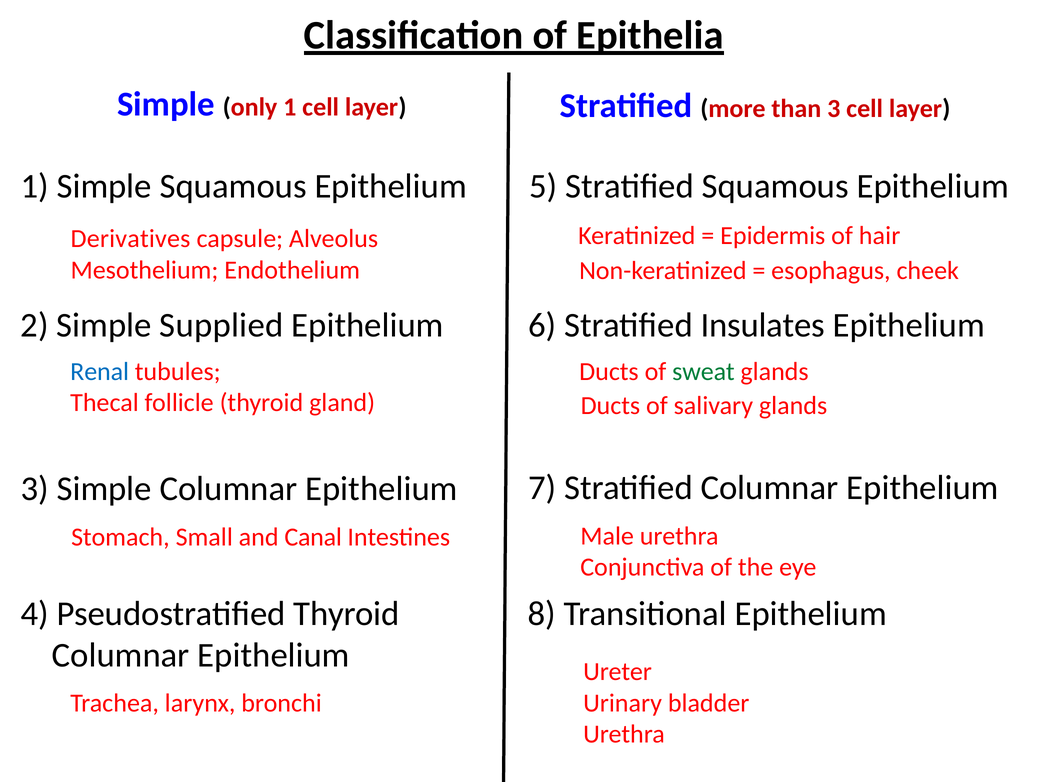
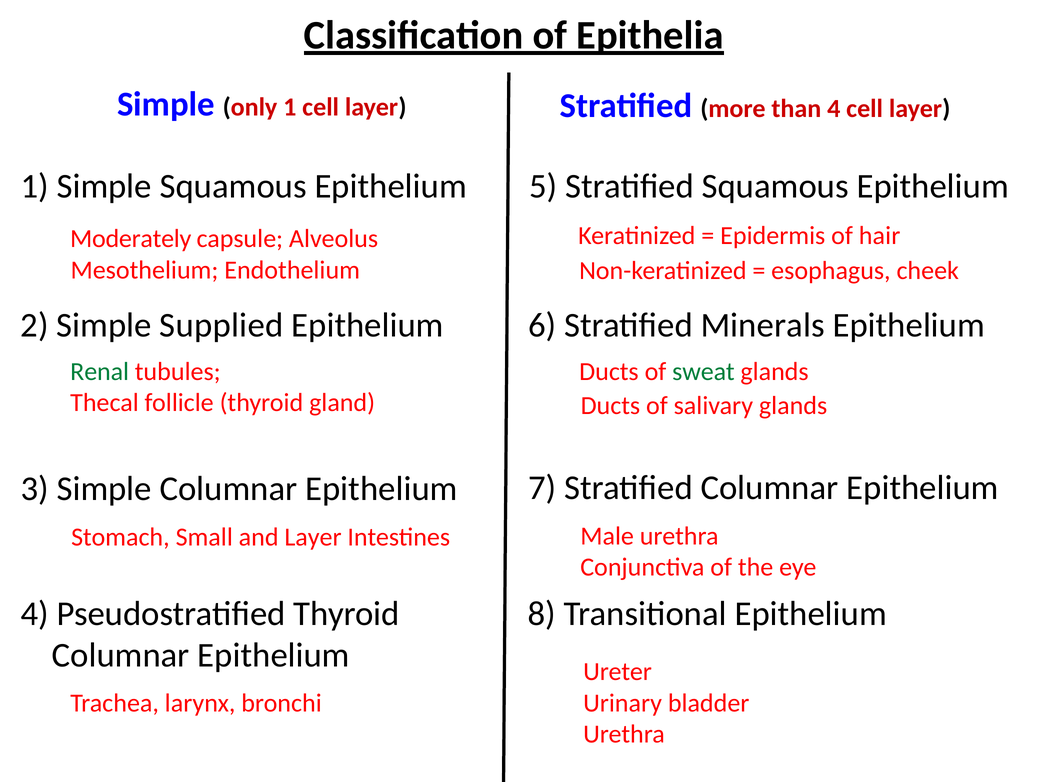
than 3: 3 -> 4 (834, 109)
Derivatives: Derivatives -> Moderately (131, 239)
Insulates: Insulates -> Minerals (763, 326)
Renal colour: blue -> green (100, 372)
and Canal: Canal -> Layer (313, 537)
